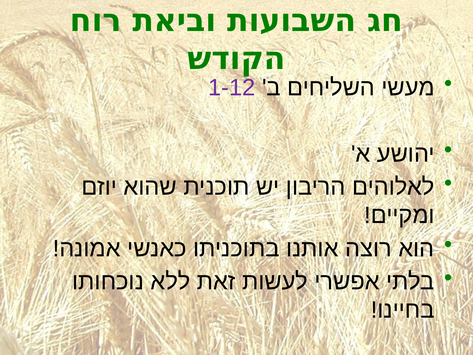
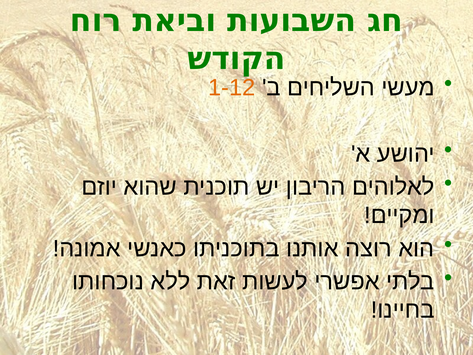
1-12 colour: purple -> orange (232, 88)
